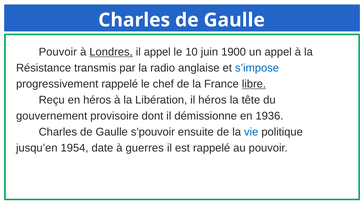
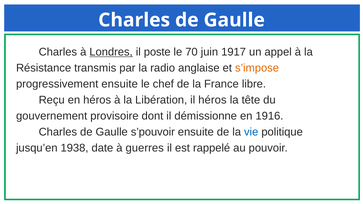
Pouvoir: Pouvoir -> Charles (58, 52)
il appel: appel -> poste (157, 52)
10: 10 -> 70 (192, 52)
1900: 1900 -> 1917 (234, 52)
s’impose colour: blue -> orange (257, 68)
progressivement rappelé: rappelé -> ensuite (120, 84)
libre underline: present -> none (254, 84)
1936: 1936 -> 1916 (269, 116)
1954: 1954 -> 1938 (75, 148)
